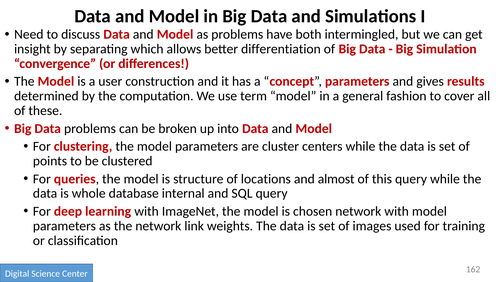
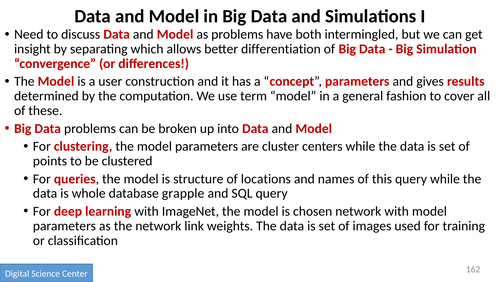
almost: almost -> names (336, 179)
internal: internal -> grapple (183, 193)
